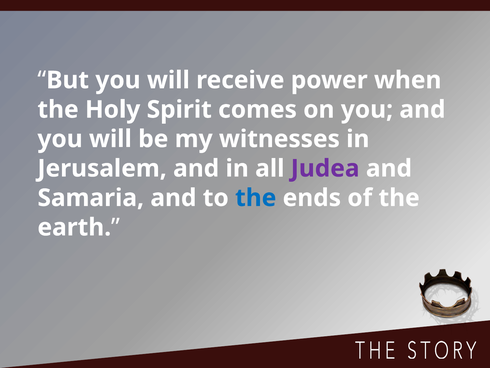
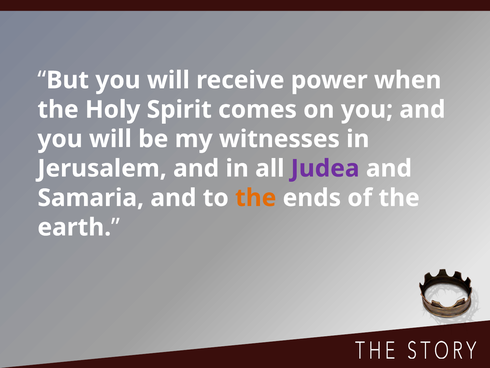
the colour: blue -> orange (256, 198)
